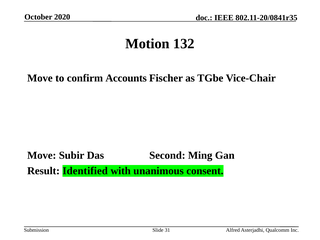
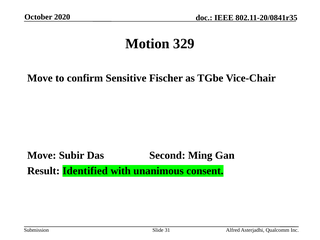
132: 132 -> 329 (184, 44)
Accounts: Accounts -> Sensitive (126, 78)
